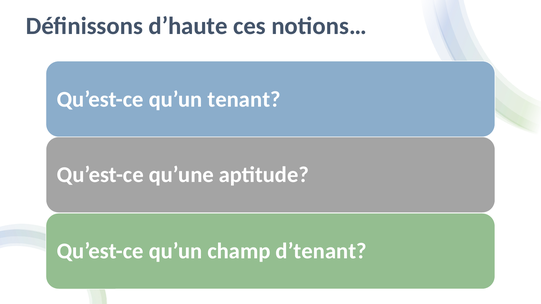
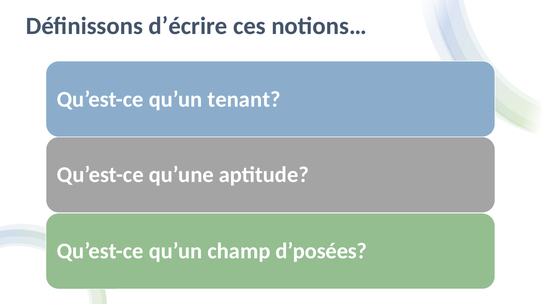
d’haute: d’haute -> d’écrire (188, 26)
d’tenant: d’tenant -> d’posées (321, 251)
